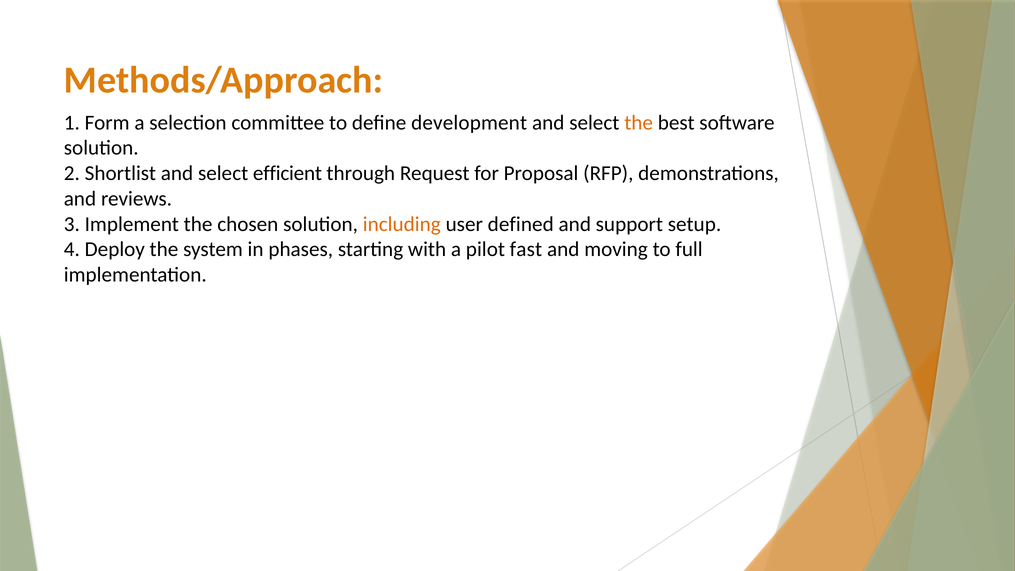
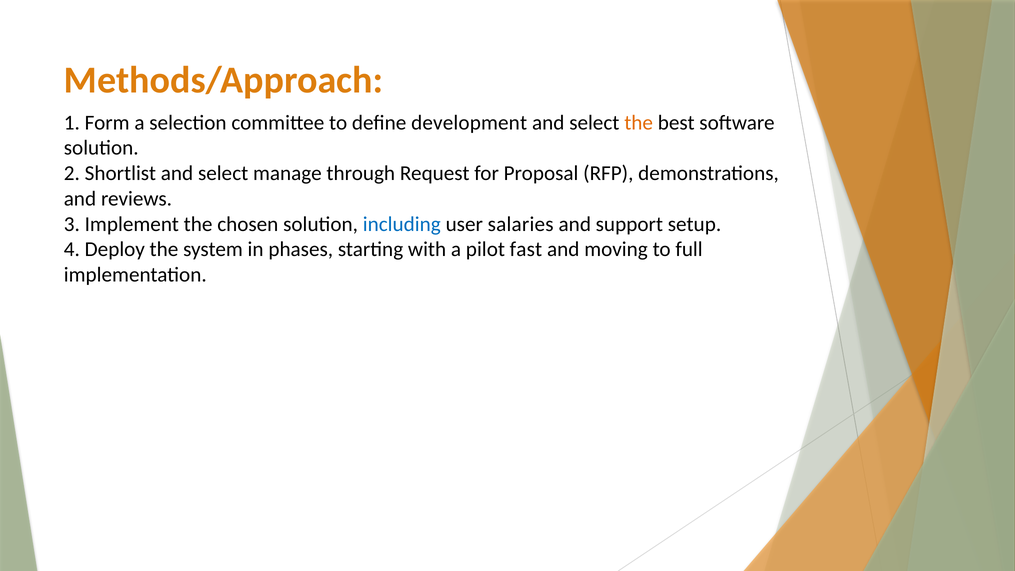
efficient: efficient -> manage (287, 173)
including colour: orange -> blue (402, 224)
defined: defined -> salaries (521, 224)
